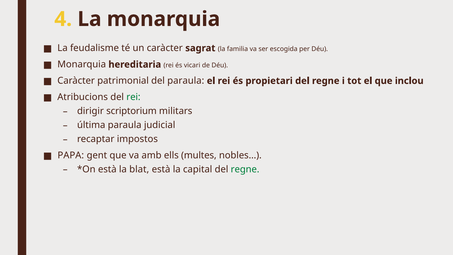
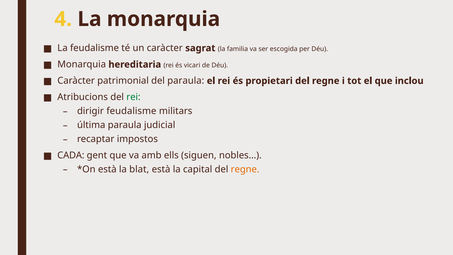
dirigir scriptorium: scriptorium -> feudalisme (131, 111)
PAPA: PAPA -> CADA (71, 155)
multes: multes -> siguen (199, 155)
regne colour: green -> orange (245, 169)
